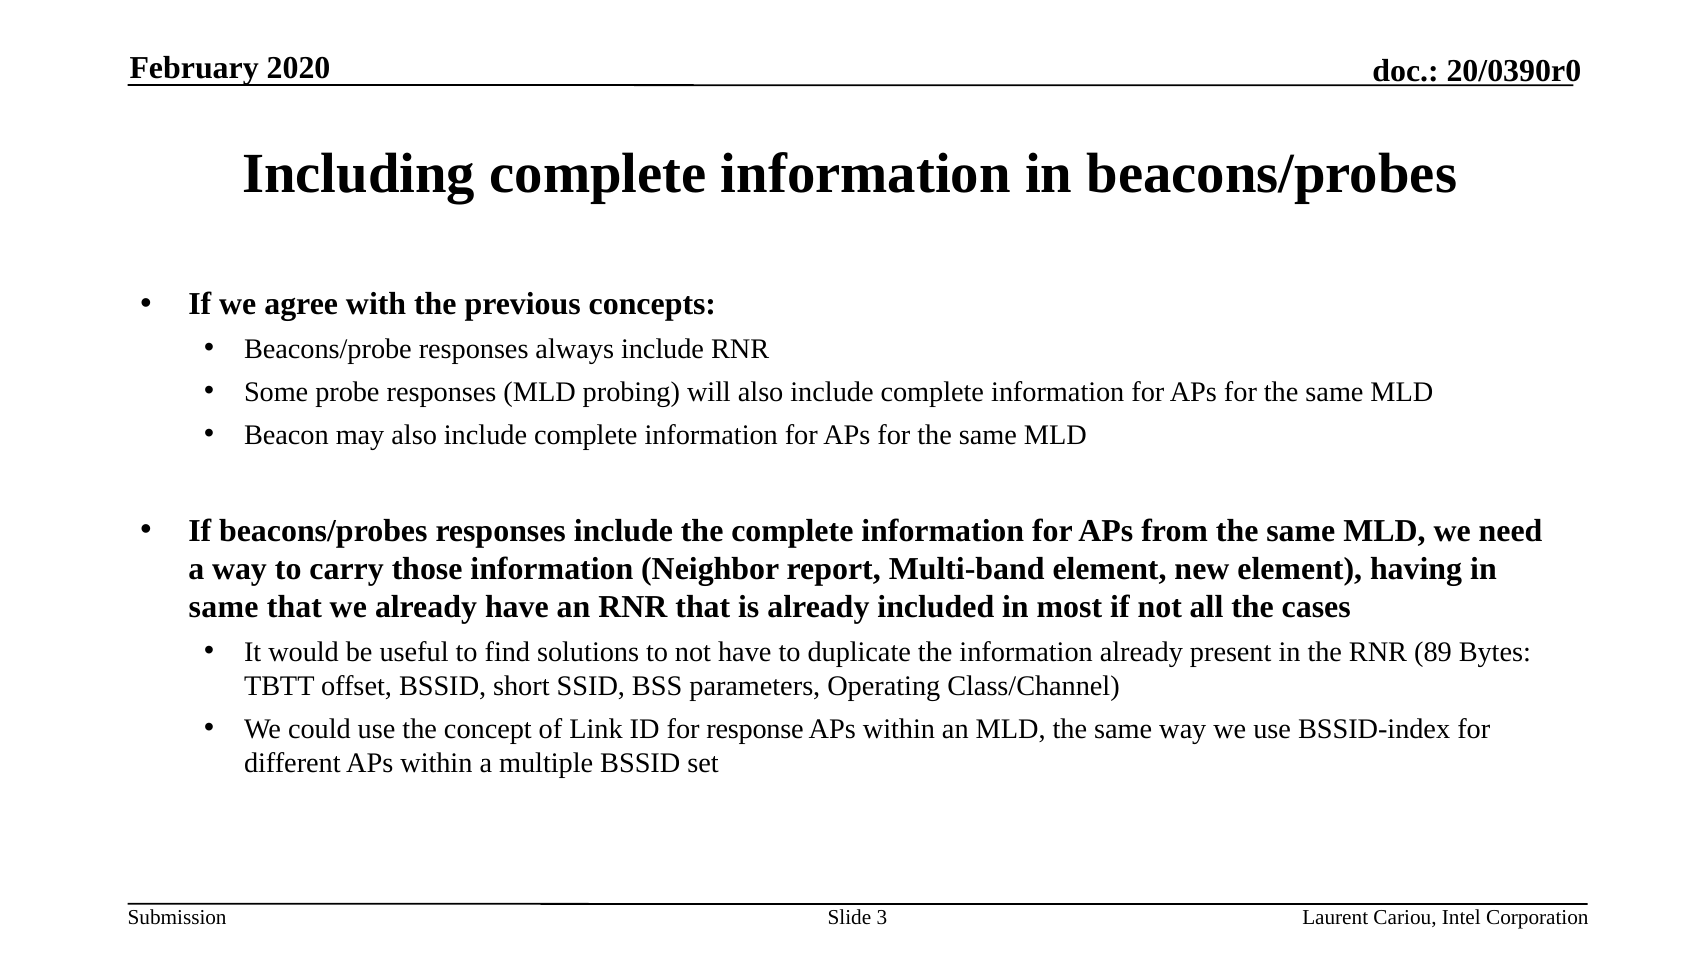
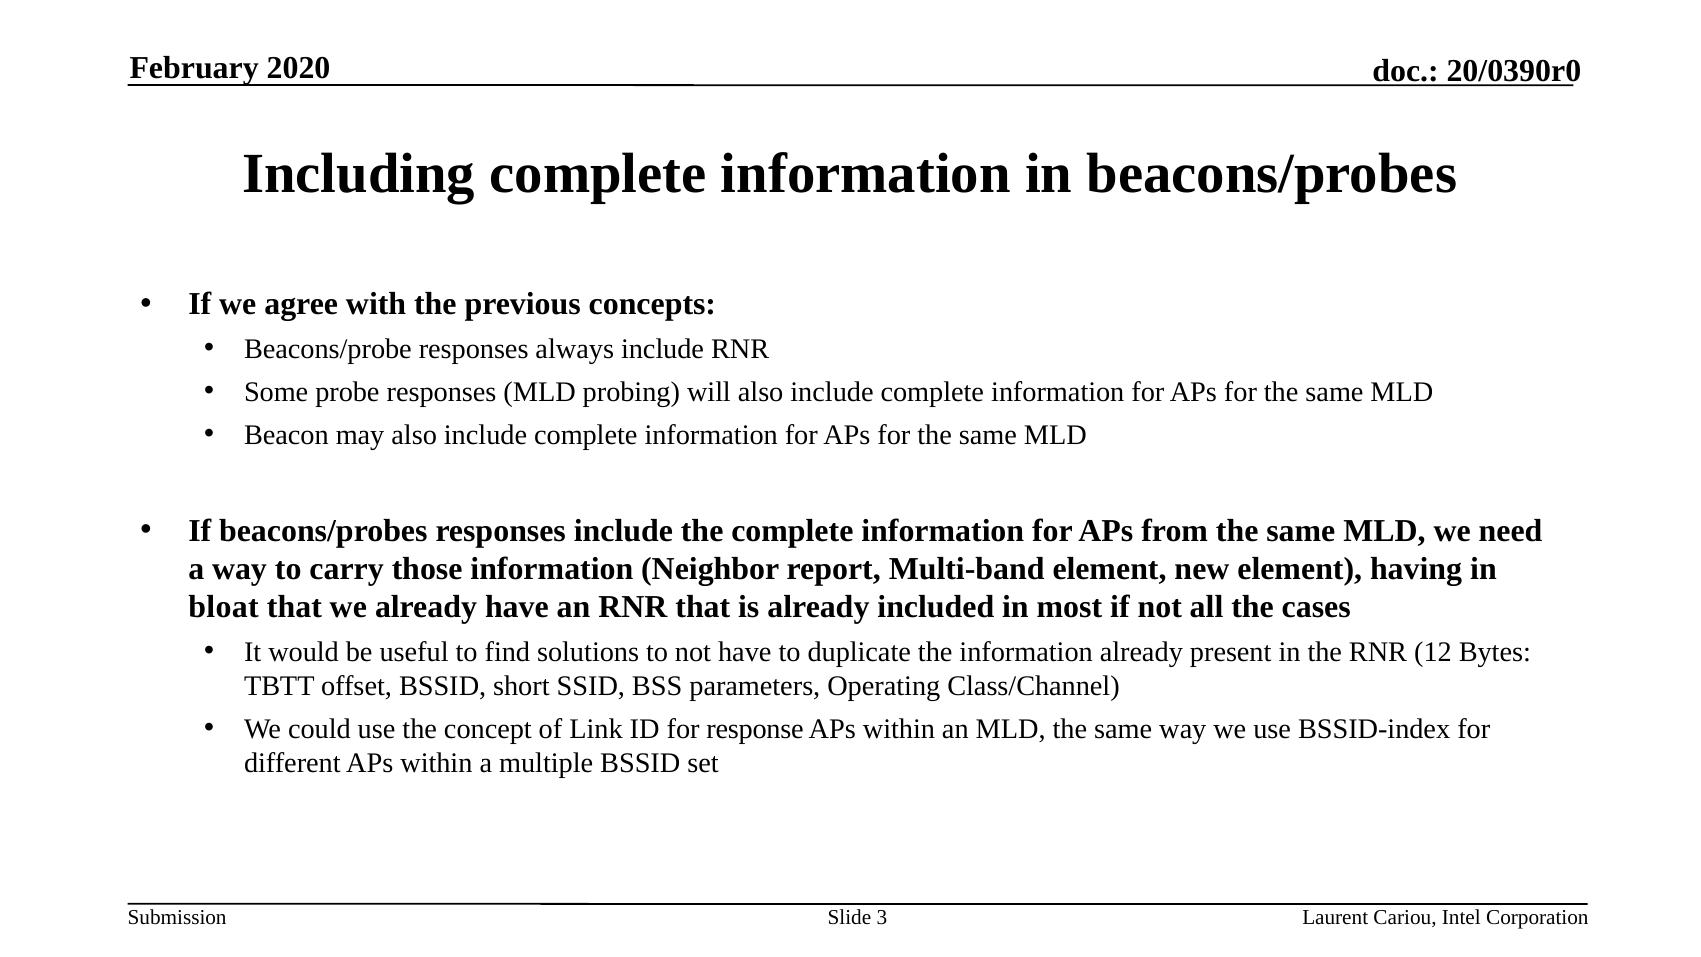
same: same -> bloat (224, 607)
89: 89 -> 12 (1433, 652)
